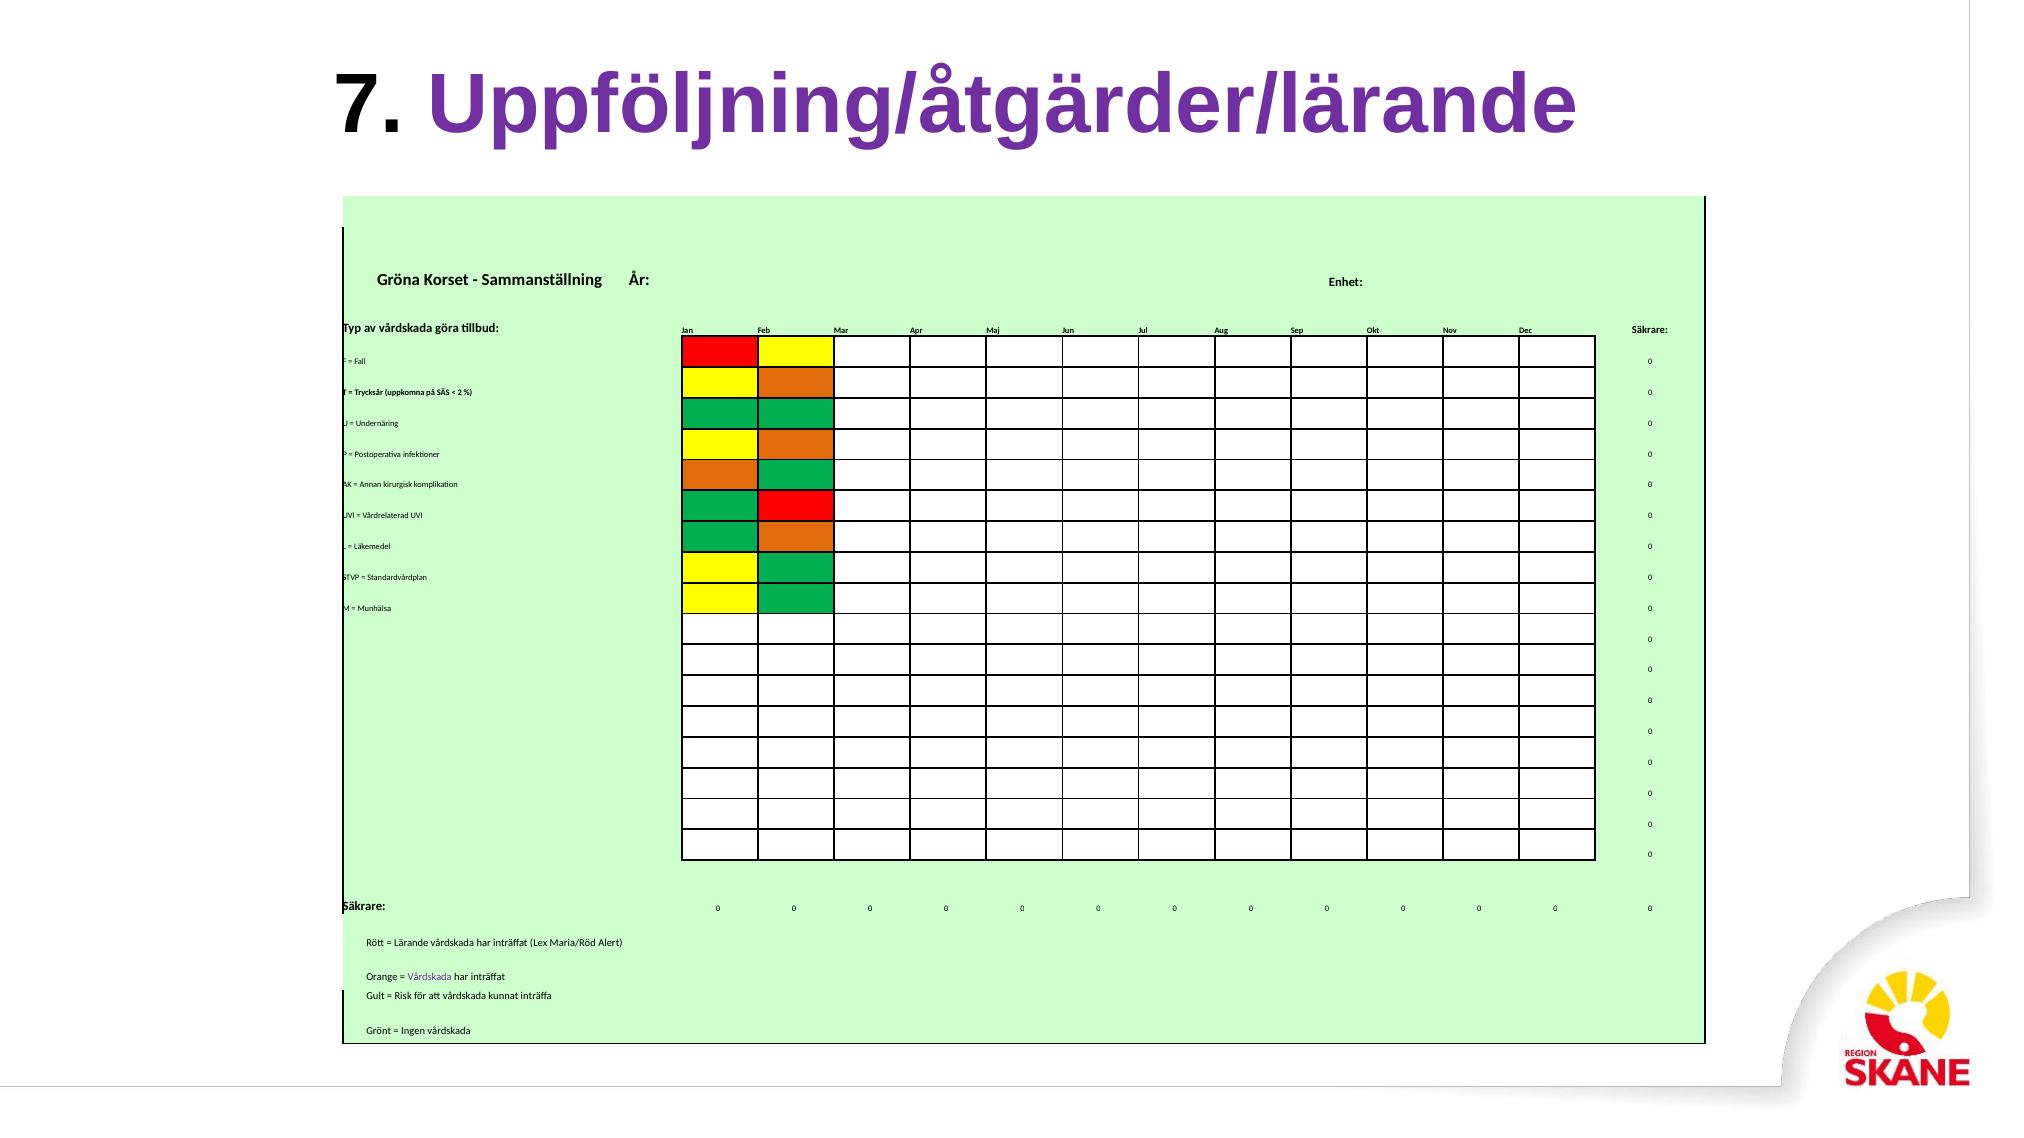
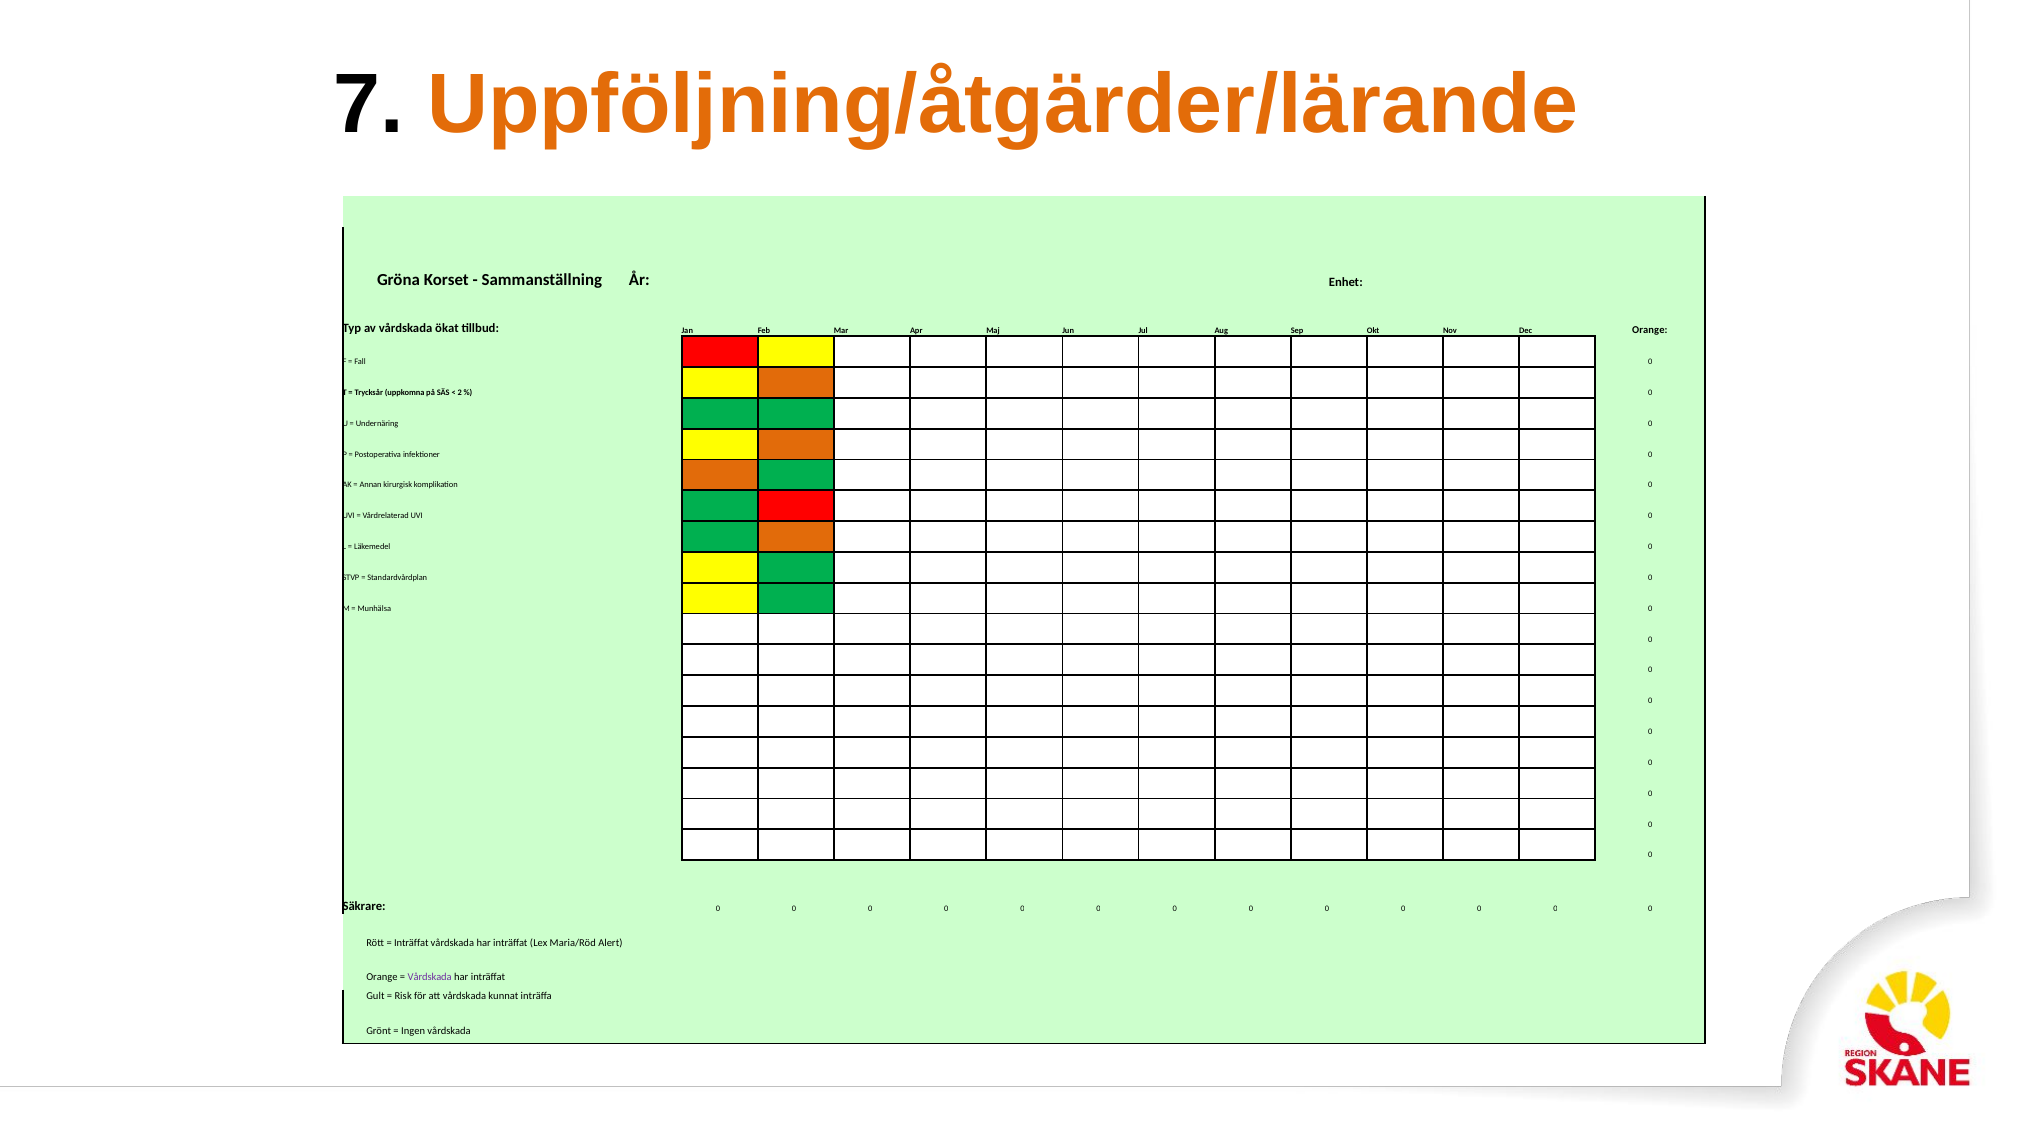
Uppföljning/åtgärder/lärande colour: purple -> orange (1003, 104)
göra: göra -> ökat (447, 329)
Dec Säkrare: Säkrare -> Orange (1650, 330)
Lärande: Lärande -> Inträffat (411, 944)
